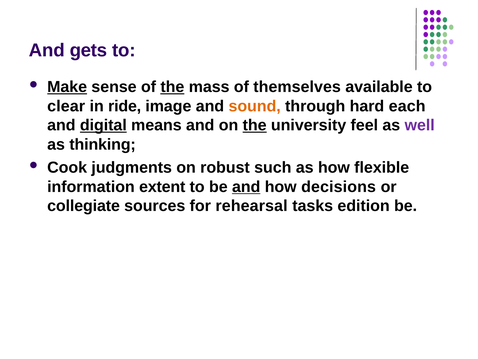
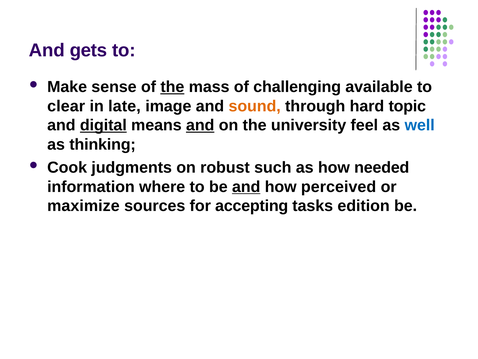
Make underline: present -> none (67, 87)
themselves: themselves -> challenging (297, 87)
ride: ride -> late (124, 106)
each: each -> topic (407, 106)
and underline: none -> present (200, 125)
the underline: present -> none (255, 125)
well colour: purple -> blue (420, 125)
flexible: flexible -> needed (382, 167)
extent: extent -> where (162, 187)
decisions: decisions -> perceived (339, 187)
collegiate: collegiate -> maximize (83, 206)
rehearsal: rehearsal -> accepting (252, 206)
